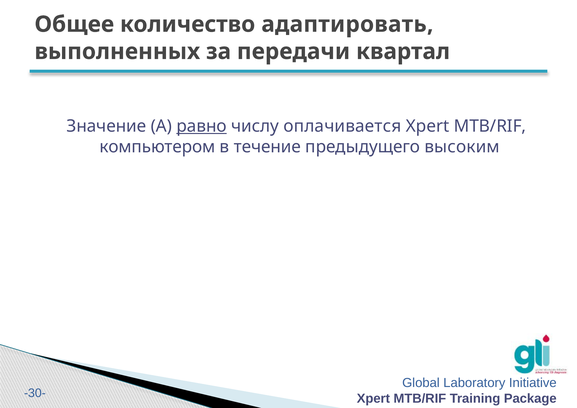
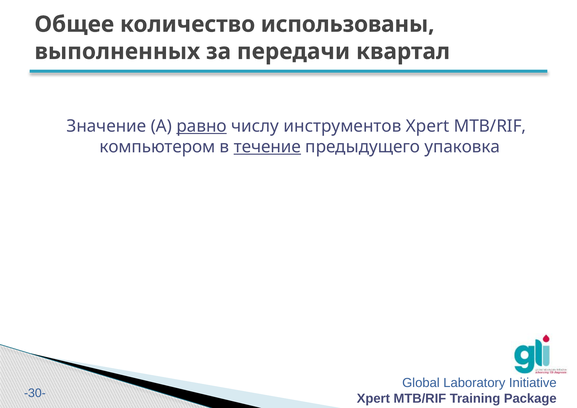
адаптировать: адаптировать -> использованы (348, 24)
оплачивается: оплачивается -> инструментов (342, 126)
течение underline: none -> present (267, 147)
высоким: высоким -> упаковка (462, 147)
